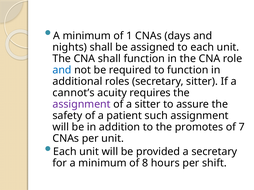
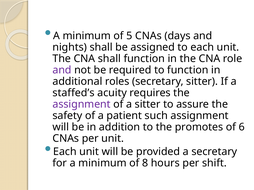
1: 1 -> 5 (129, 36)
and colour: blue -> purple (62, 70)
cannot’s: cannot’s -> staffed’s (74, 93)
7: 7 -> 6 (242, 127)
